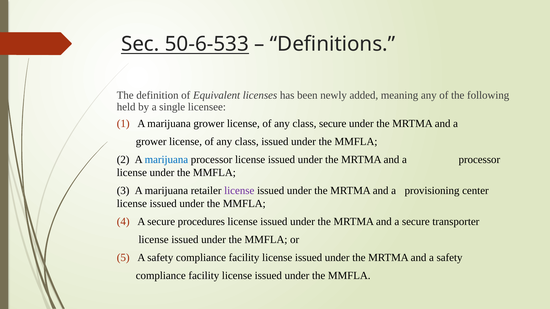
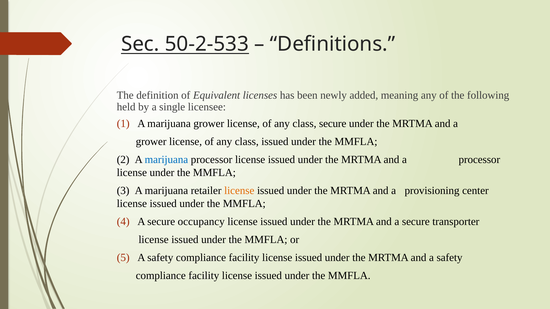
50-6-533: 50-6-533 -> 50-2-533 (207, 44)
license colour: purple -> orange (239, 191)
procedures: procedures -> occupancy (201, 222)
